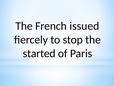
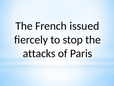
started: started -> attacks (39, 53)
